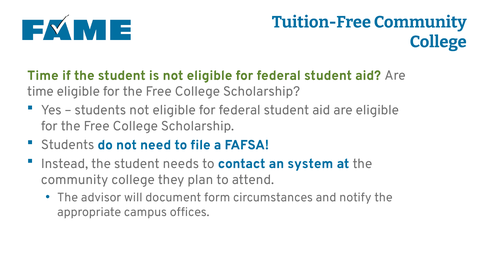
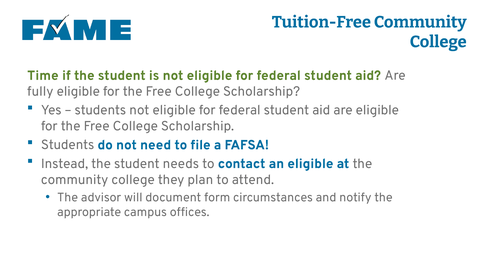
time: time -> fully (40, 92)
an system: system -> eligible (310, 164)
